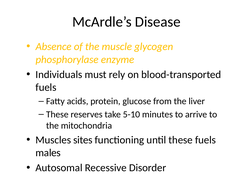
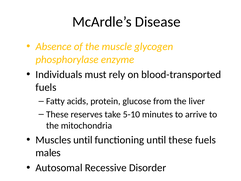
Muscles sites: sites -> until (83, 140)
